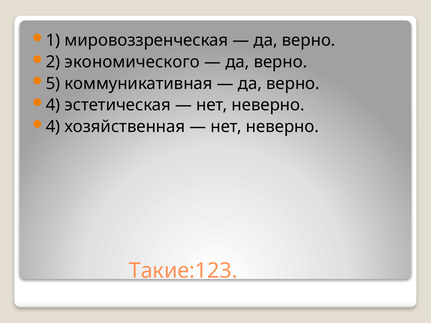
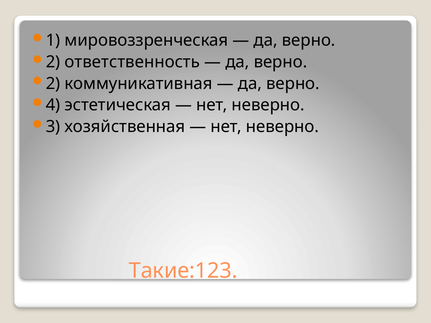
экономического: экономического -> ответственность (132, 62)
5: 5 -> 2 (53, 84)
4: 4 -> 3 (53, 127)
